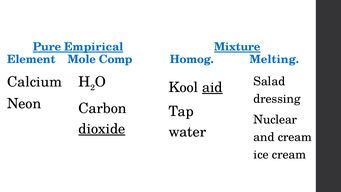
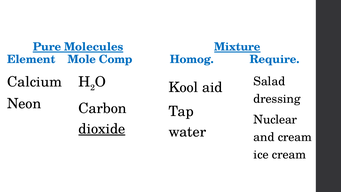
Empirical: Empirical -> Molecules (94, 47)
Melting: Melting -> Require (274, 59)
aid underline: present -> none (212, 87)
